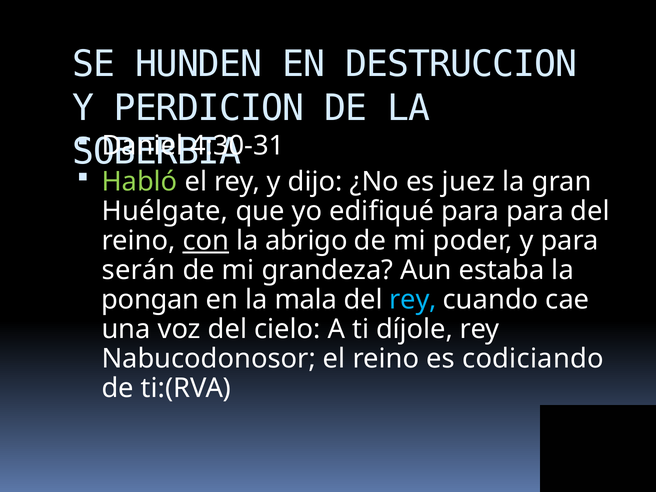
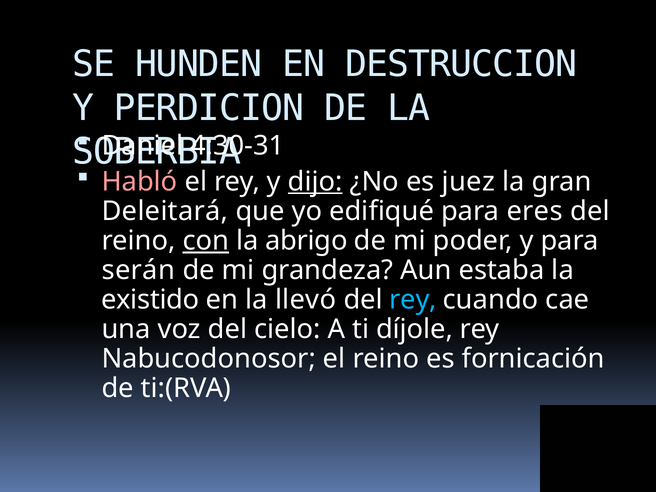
Habló colour: light green -> pink (140, 182)
dijo underline: none -> present (315, 182)
Huélgate: Huélgate -> Deleitará (165, 211)
para para: para -> eres (535, 211)
pongan: pongan -> existido (150, 300)
mala: mala -> llevó (306, 300)
codiciando: codiciando -> fornicación (533, 359)
